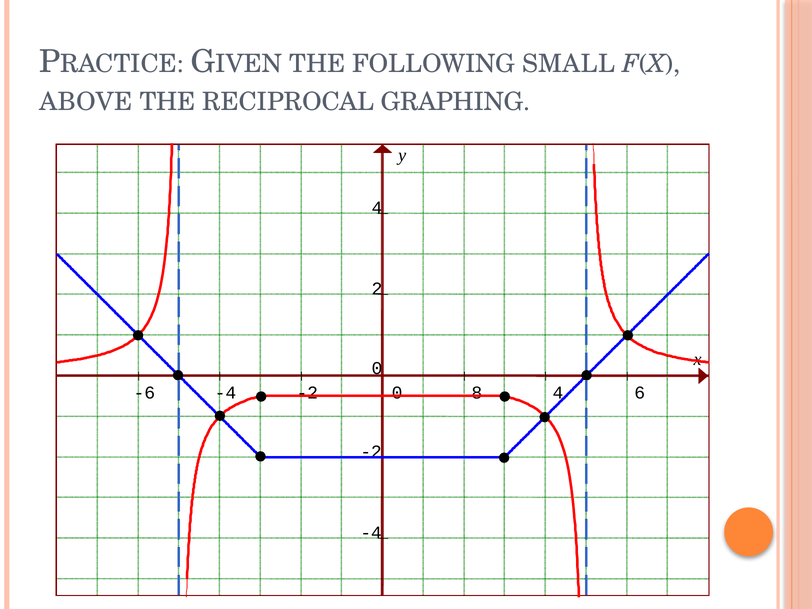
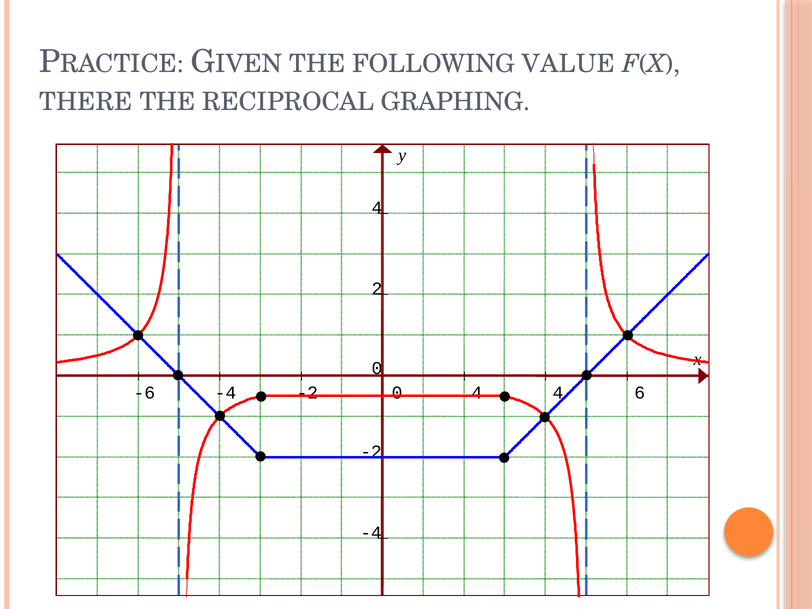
SMALL: SMALL -> VALUE (569, 64)
ABOVE: ABOVE -> THERE (86, 102)
0 8: 8 -> 4 (477, 393)
